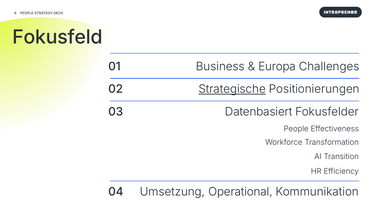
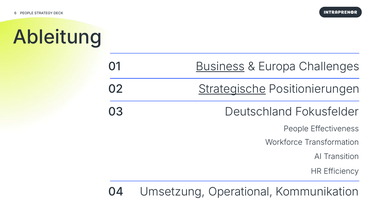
Fokusfeld: Fokusfeld -> Ableitung (57, 37)
Business underline: none -> present (220, 67)
Datenbasiert: Datenbasiert -> Deutschland (259, 112)
